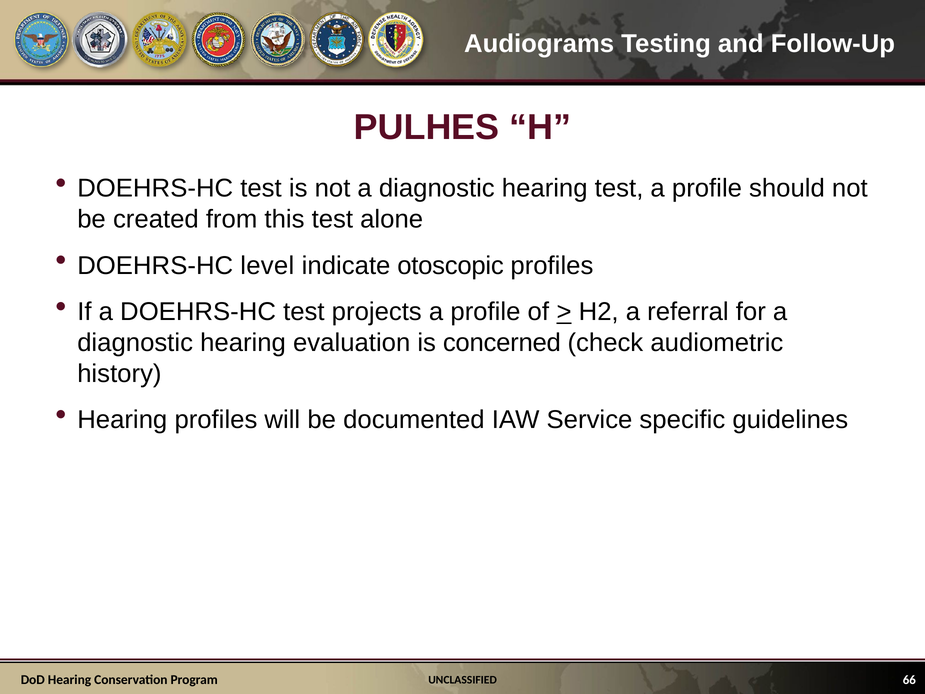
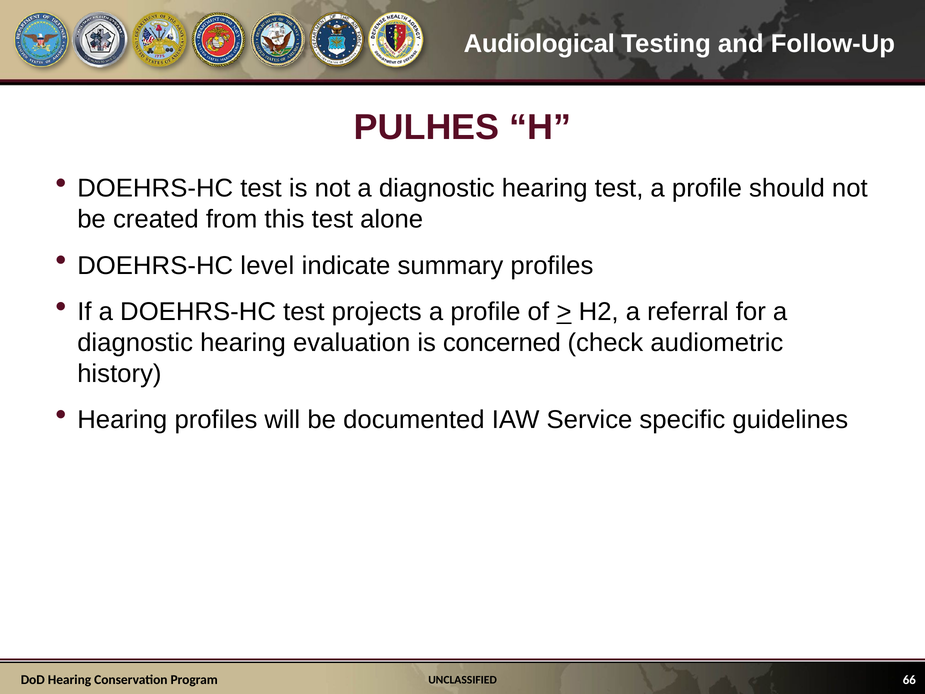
Audiograms: Audiograms -> Audiological (539, 44)
otoscopic: otoscopic -> summary (450, 265)
